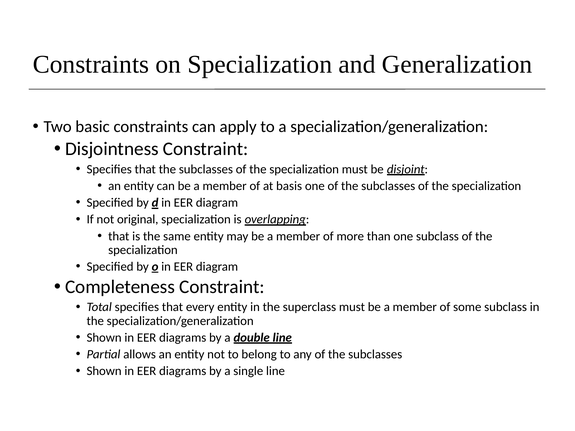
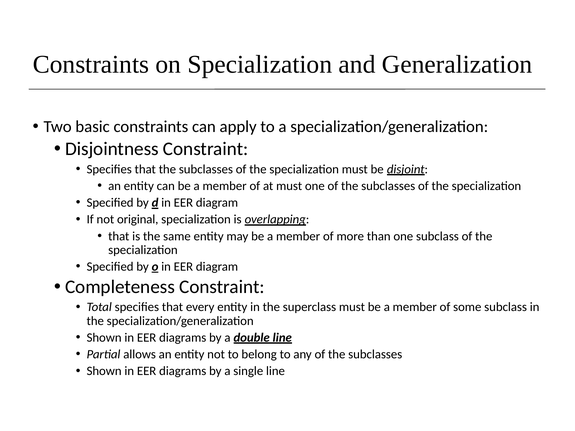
at basis: basis -> must (289, 186)
